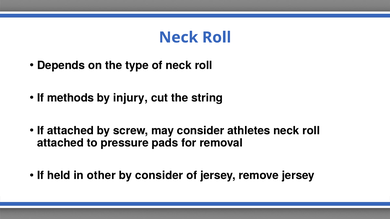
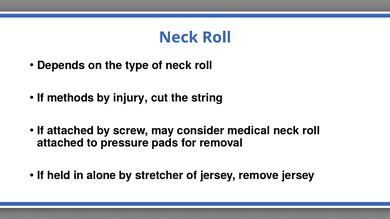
athletes: athletes -> medical (249, 131)
other: other -> alone (101, 176)
by consider: consider -> stretcher (159, 176)
